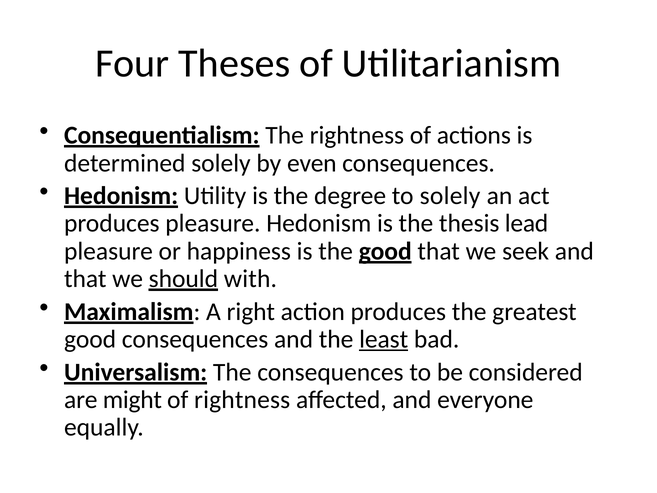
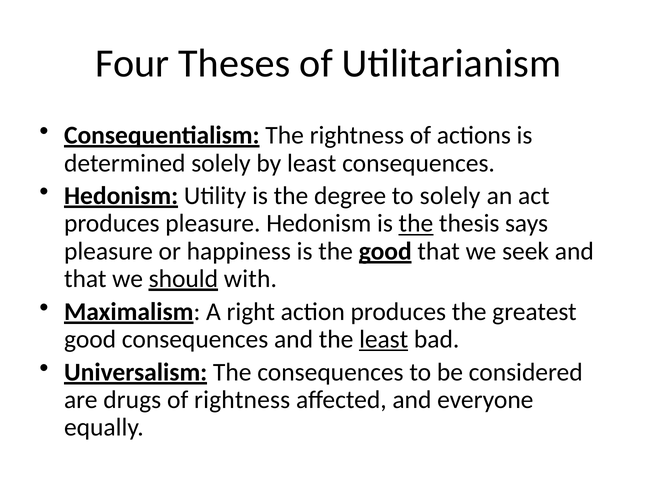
by even: even -> least (312, 163)
the underline: none -> present (416, 223)
lead: lead -> says (527, 223)
might: might -> drugs (132, 400)
